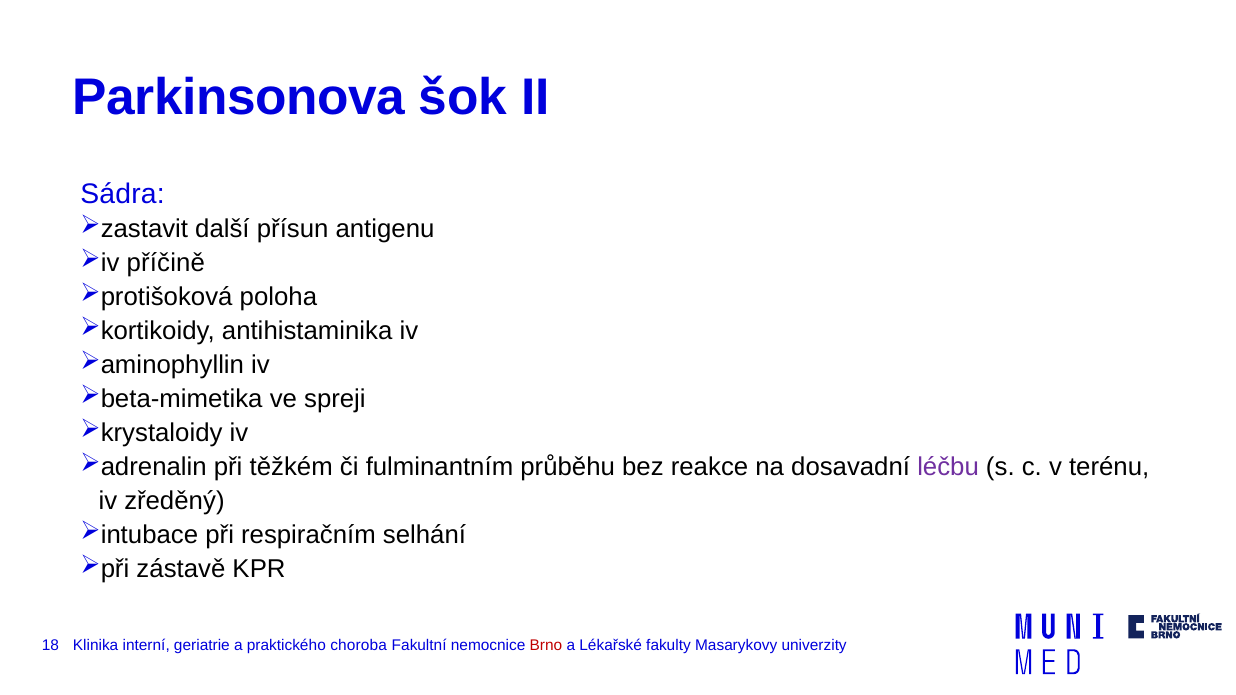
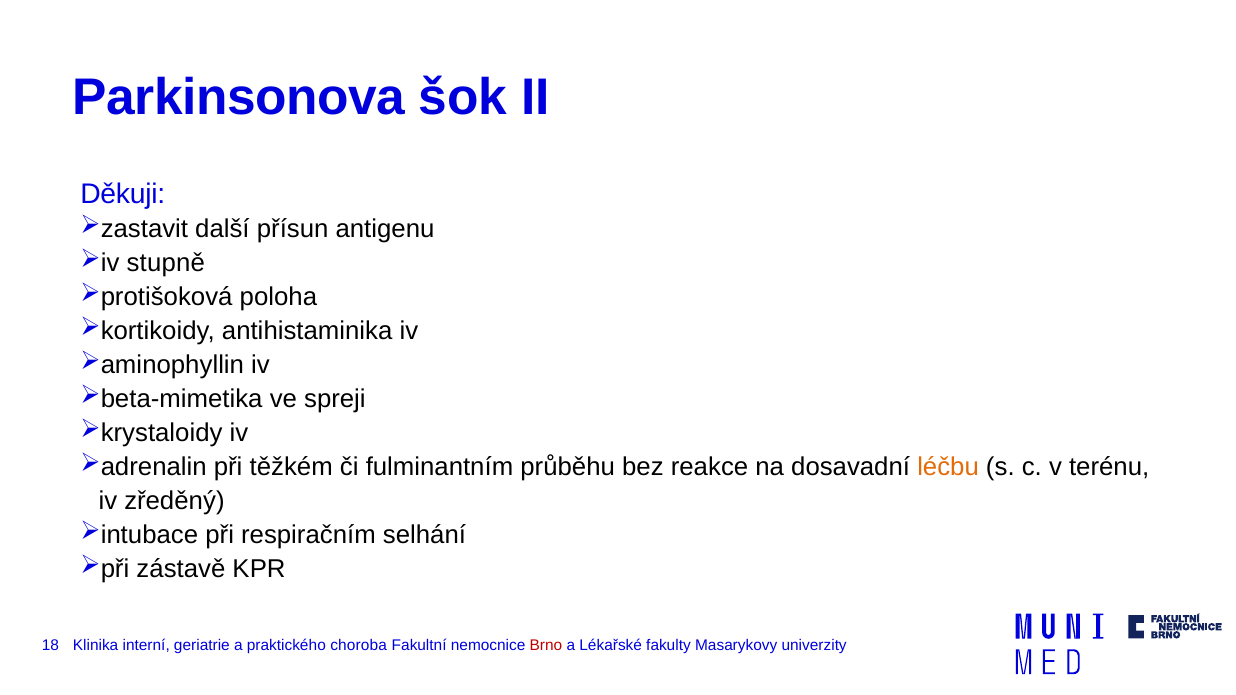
Sádra: Sádra -> Děkuji (123, 194)
příčině: příčině -> stupně (166, 263)
léčbu colour: purple -> orange (948, 467)
